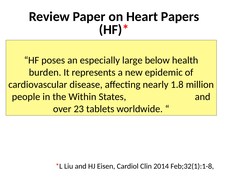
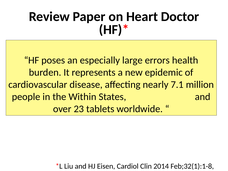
Papers: Papers -> Doctor (180, 17)
below: below -> errors (157, 60)
1.8: 1.8 -> 7.1 (177, 85)
